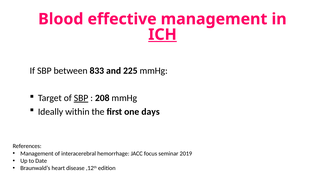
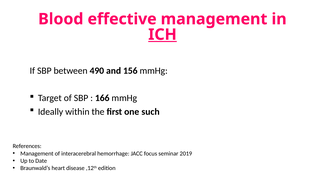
833: 833 -> 490 (97, 71)
225: 225 -> 156 (130, 71)
SBP underline: present -> none (81, 98)
208: 208 -> 166 (102, 98)
days: days -> such (151, 112)
